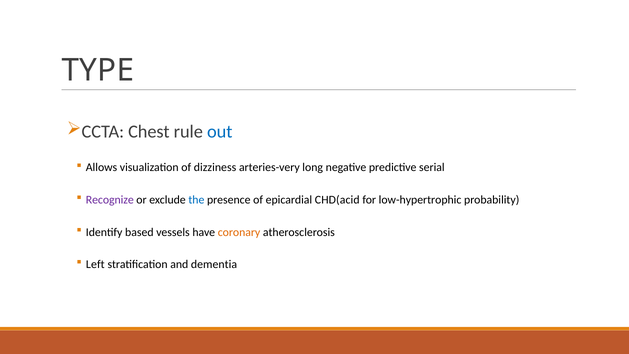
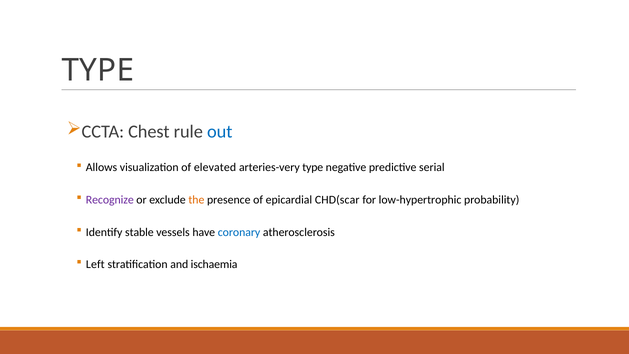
dizziness: dizziness -> elevated (215, 168)
arteries-very long: long -> type (313, 168)
the colour: blue -> orange (196, 200)
CHD(acid: CHD(acid -> CHD(scar (337, 200)
based: based -> stable (139, 232)
coronary colour: orange -> blue (239, 232)
dementia: dementia -> ischaemia (214, 264)
